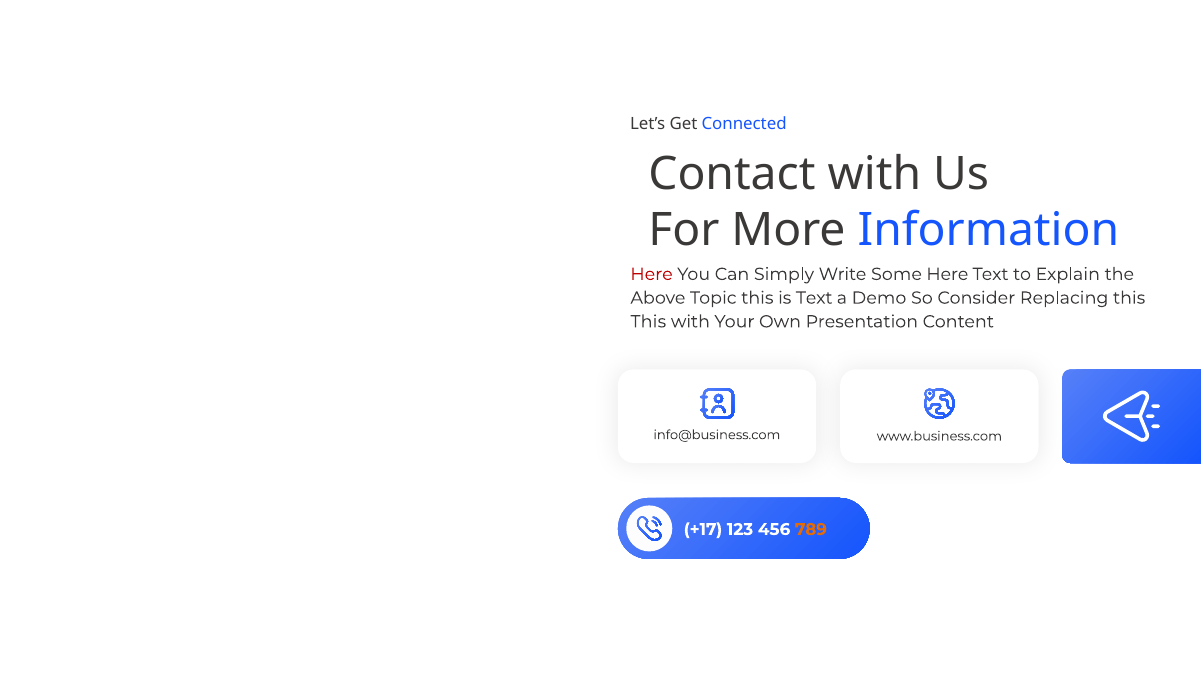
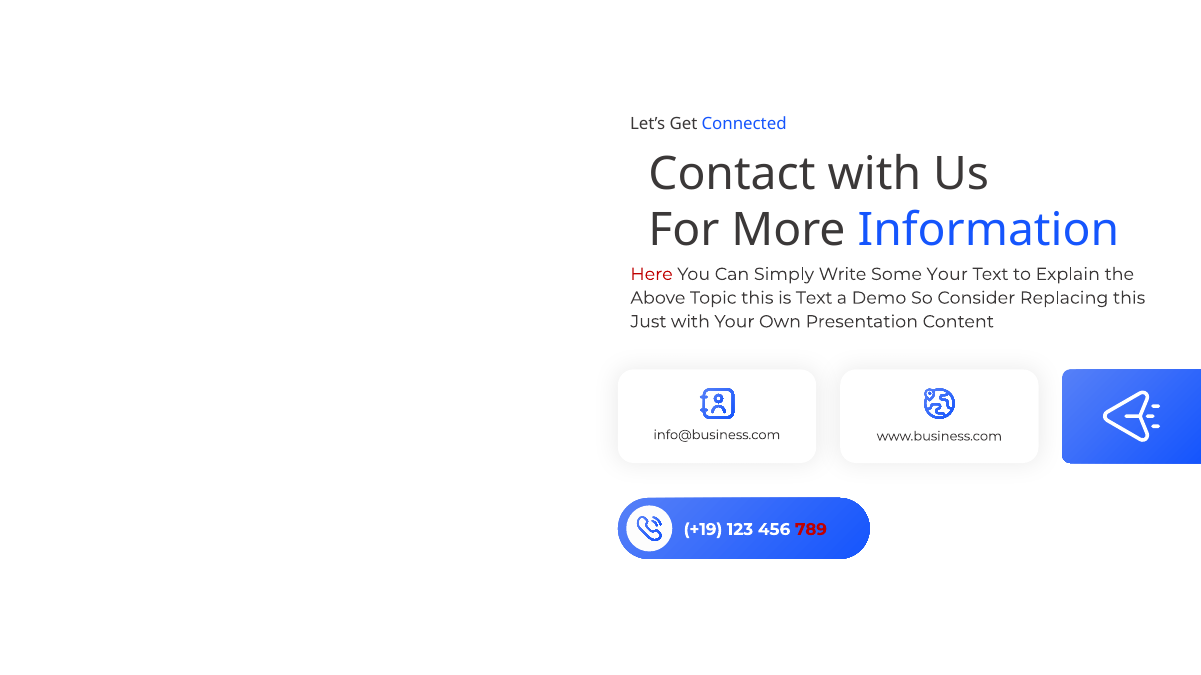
Some Here: Here -> Your (947, 274)
This: This -> Just (648, 322)
+17: +17 -> +19 (703, 530)
789 colour: orange -> red (811, 530)
